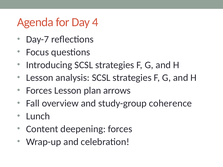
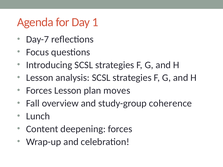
4: 4 -> 1 (95, 22)
arrows: arrows -> moves (117, 91)
